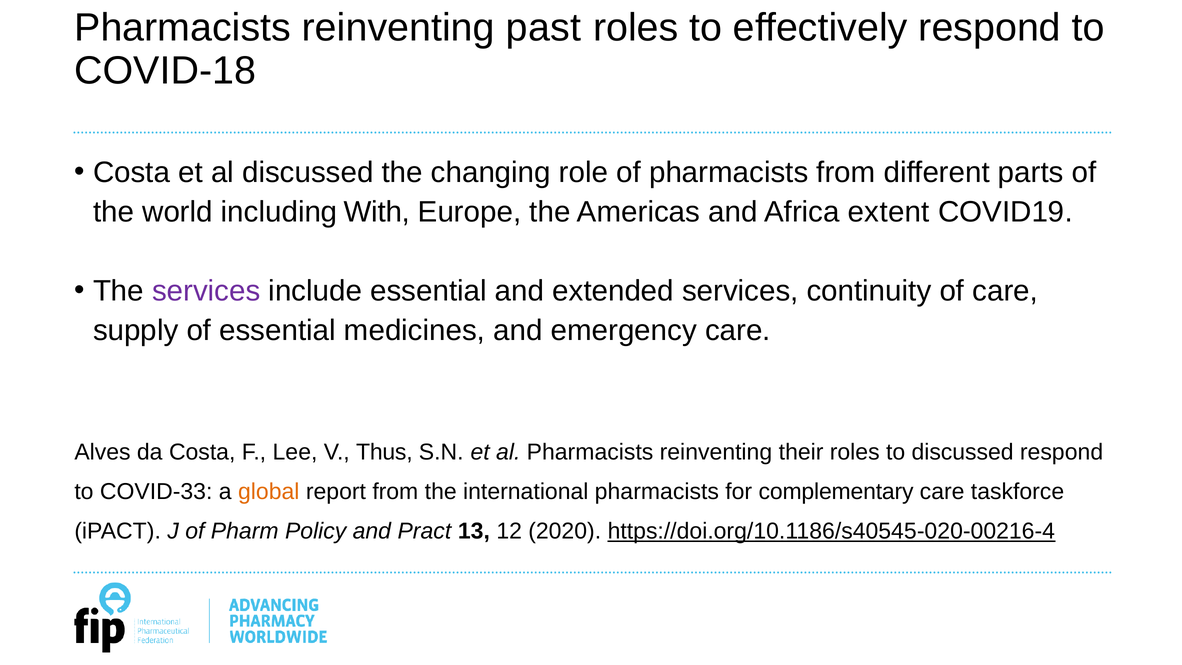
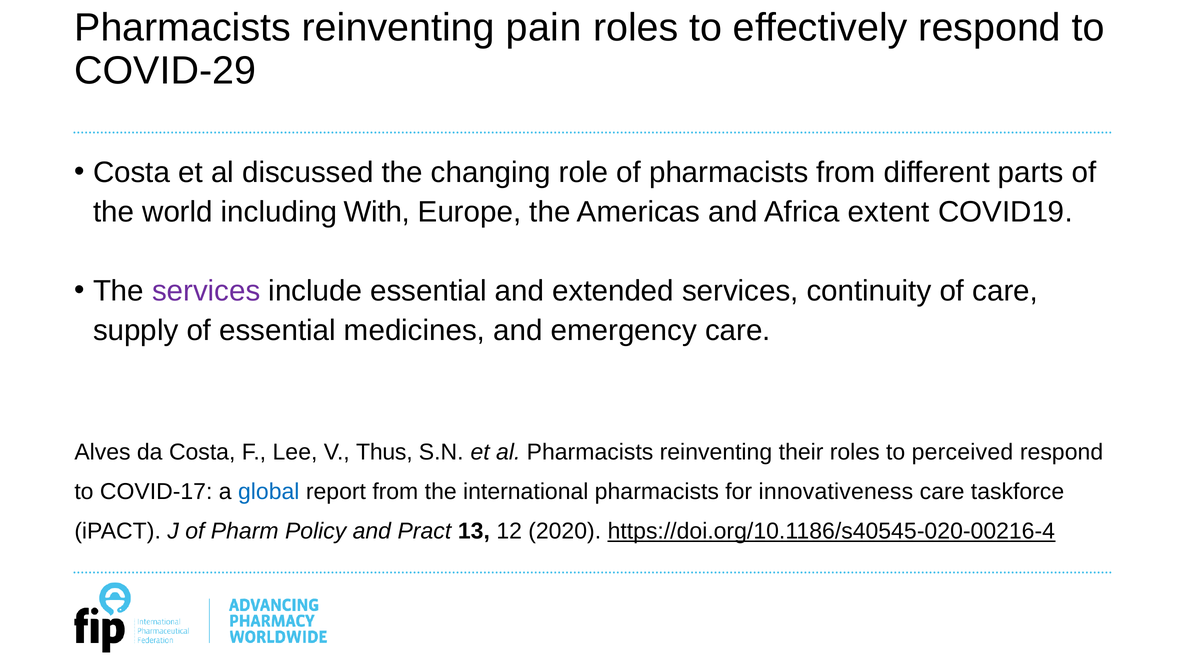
past: past -> pain (544, 28)
COVID-18: COVID-18 -> COVID-29 (165, 71)
to discussed: discussed -> perceived (962, 452)
COVID-33: COVID-33 -> COVID-17 (156, 491)
global colour: orange -> blue (269, 491)
complementary: complementary -> innovativeness (836, 491)
